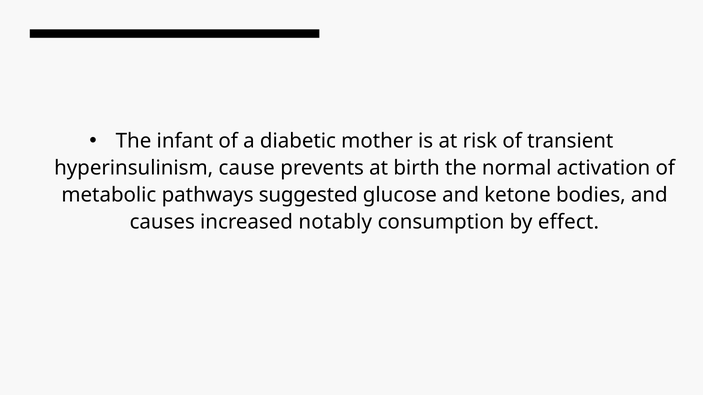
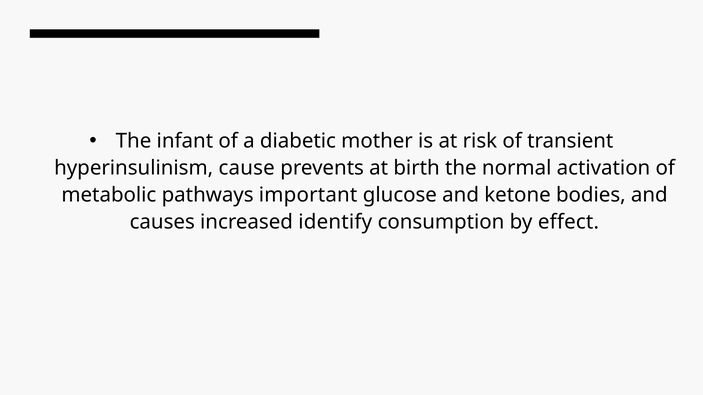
suggested: suggested -> important (308, 195)
notably: notably -> identify (335, 222)
